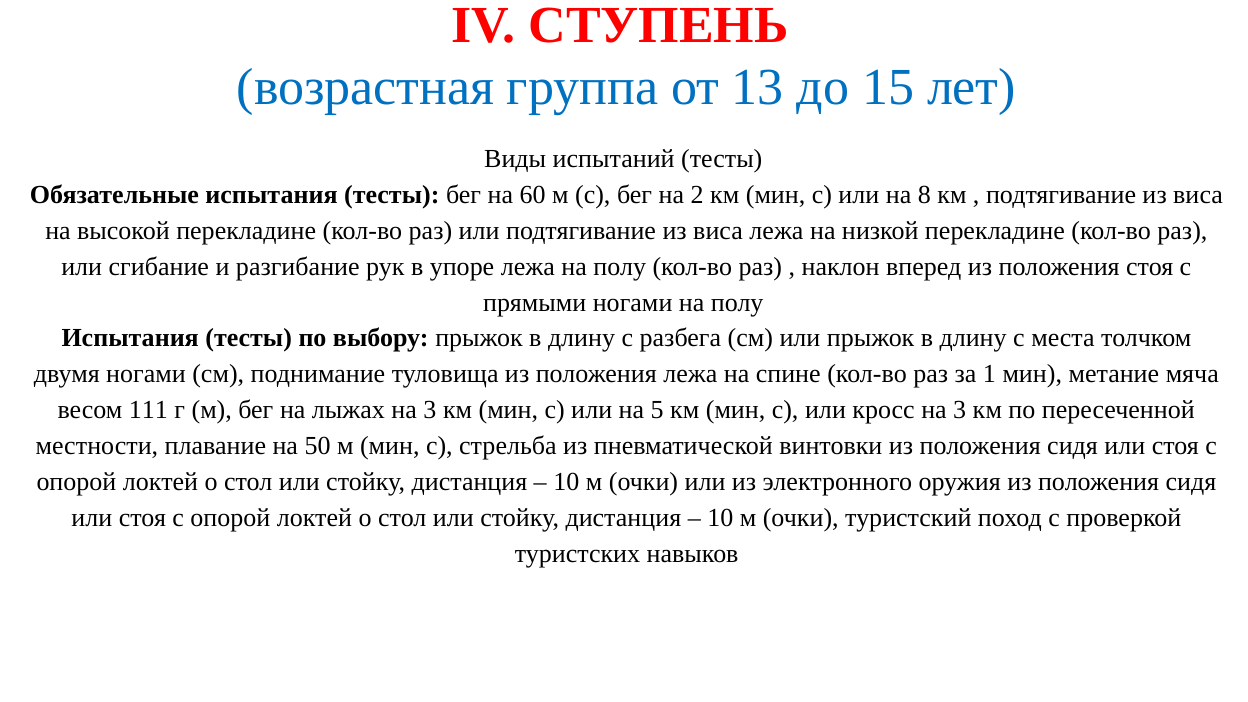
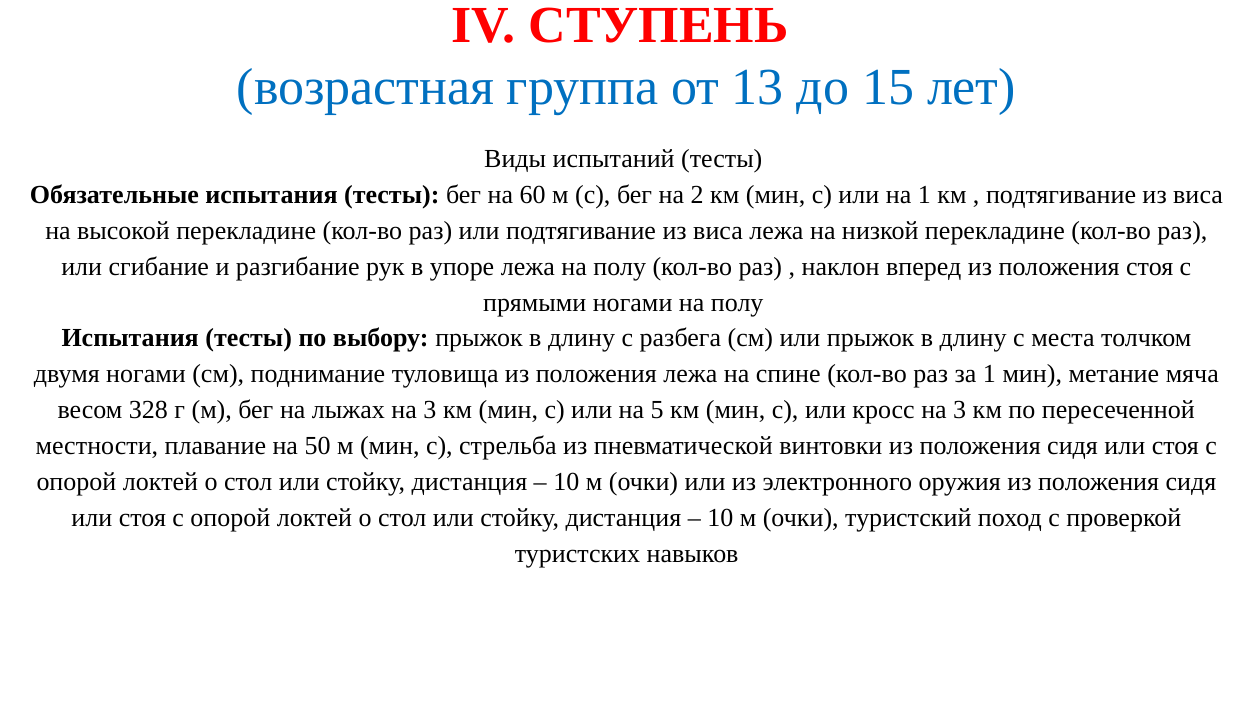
на 8: 8 -> 1 (924, 195)
111: 111 -> 328 (148, 410)
